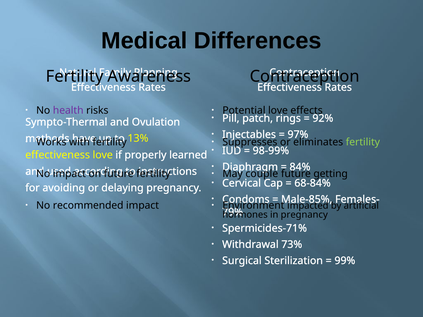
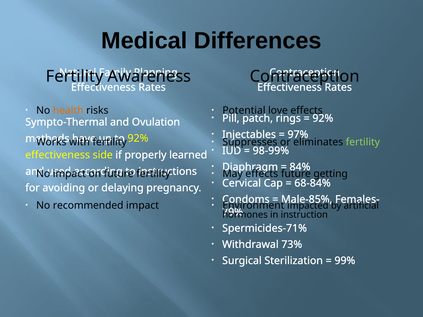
health colour: purple -> orange (68, 111)
13%: 13% -> 92% (138, 139)
effectiveness love: love -> side (103, 155)
May couple: couple -> effects (262, 174)
in pregnancy: pregnancy -> instruction (304, 215)
